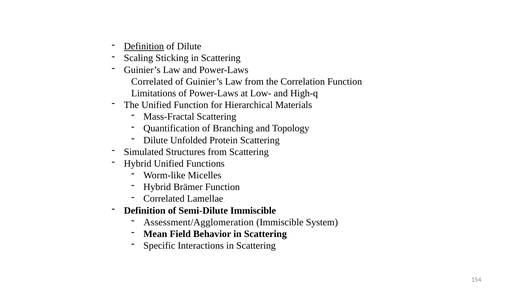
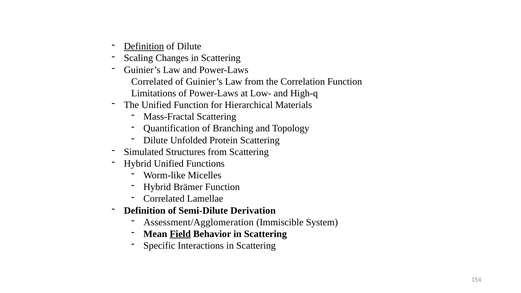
Sticking: Sticking -> Changes (172, 58)
Semi-Dilute Immiscible: Immiscible -> Derivation (253, 211)
Field underline: none -> present (180, 234)
